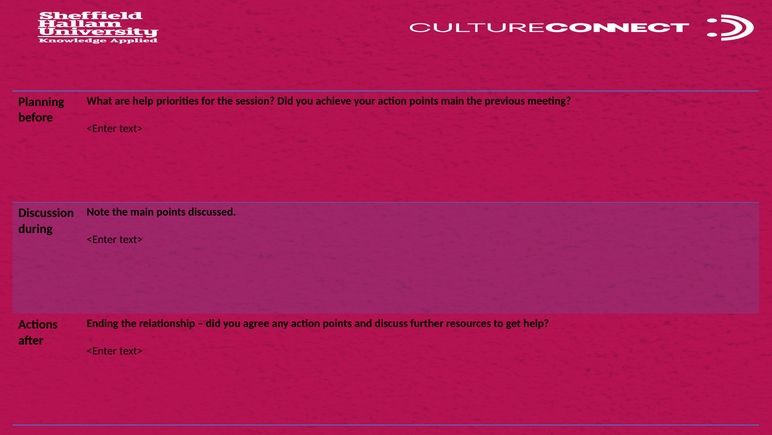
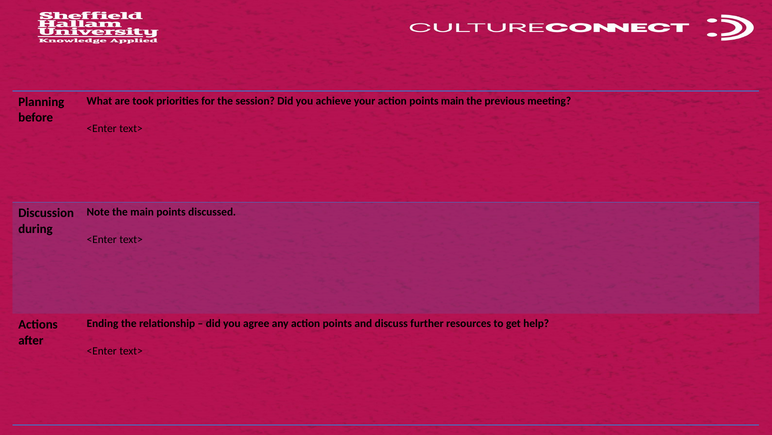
are help: help -> took (143, 101)
